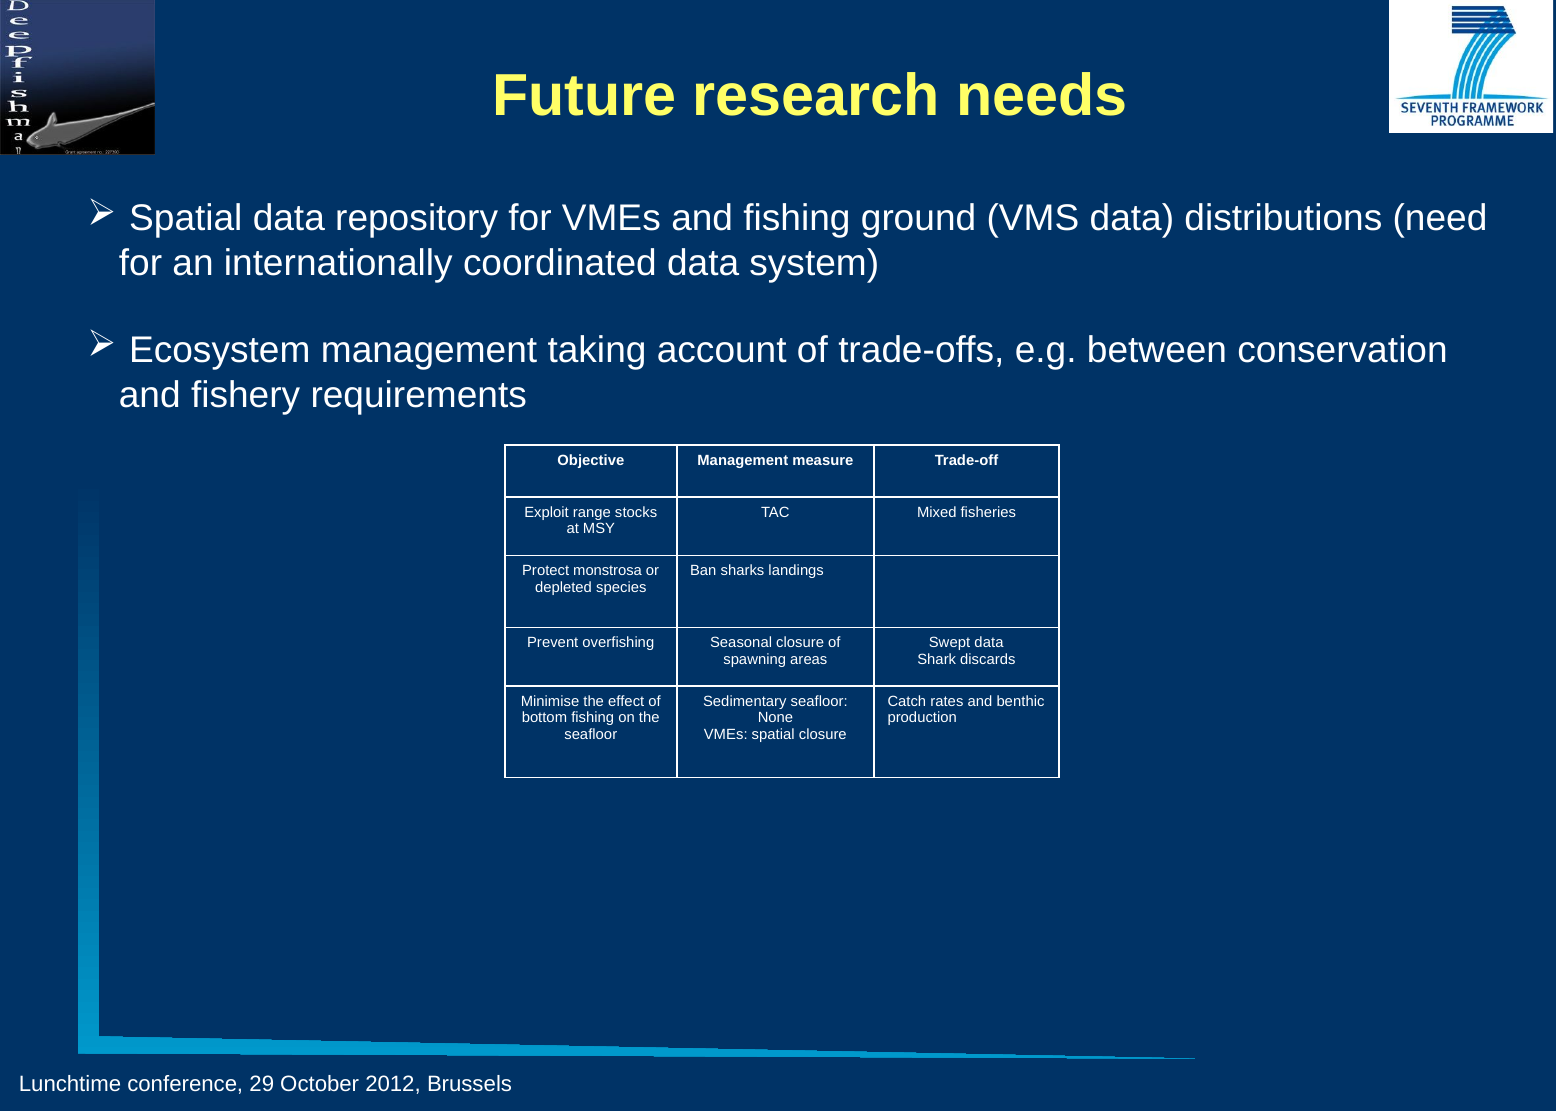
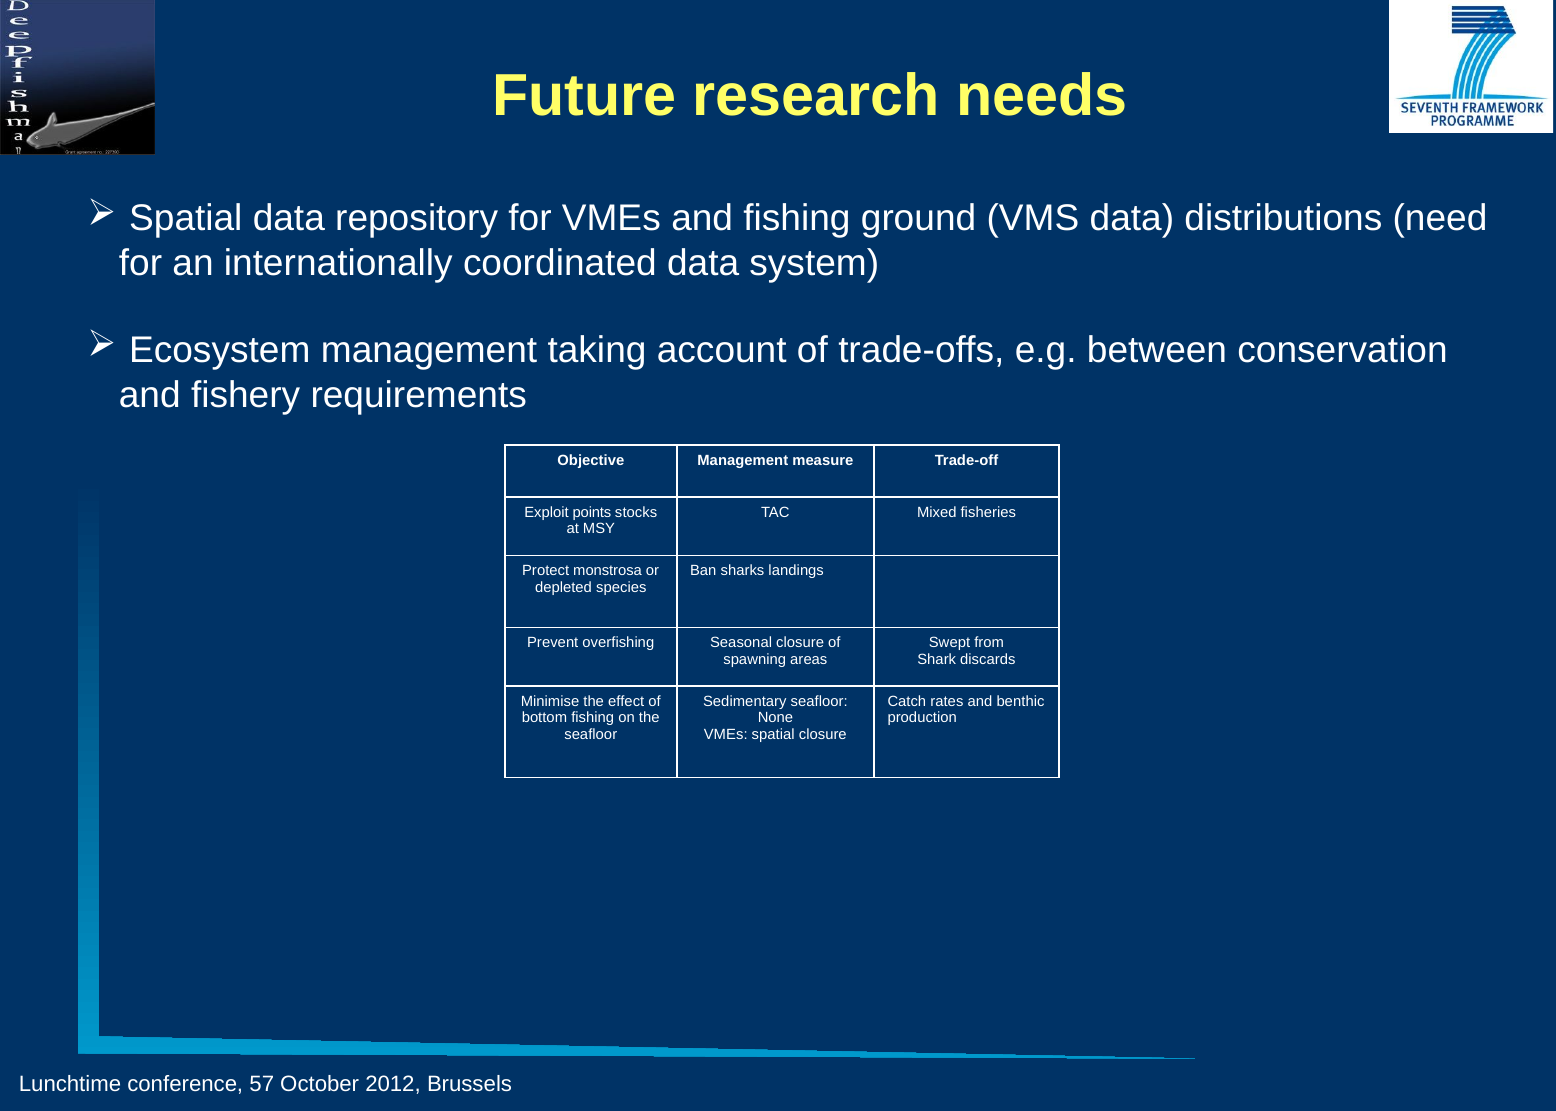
range: range -> points (592, 512)
Swept data: data -> from (989, 643)
29: 29 -> 57 (262, 1085)
